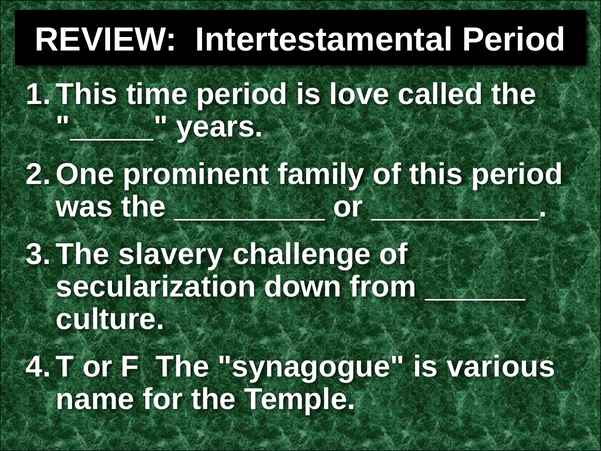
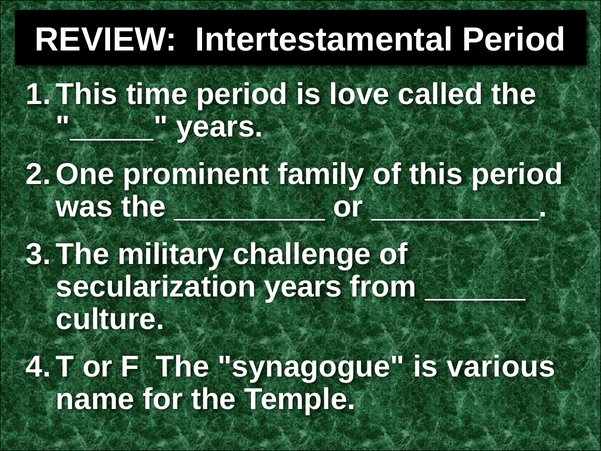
slavery: slavery -> military (171, 254)
secularization down: down -> years (303, 287)
